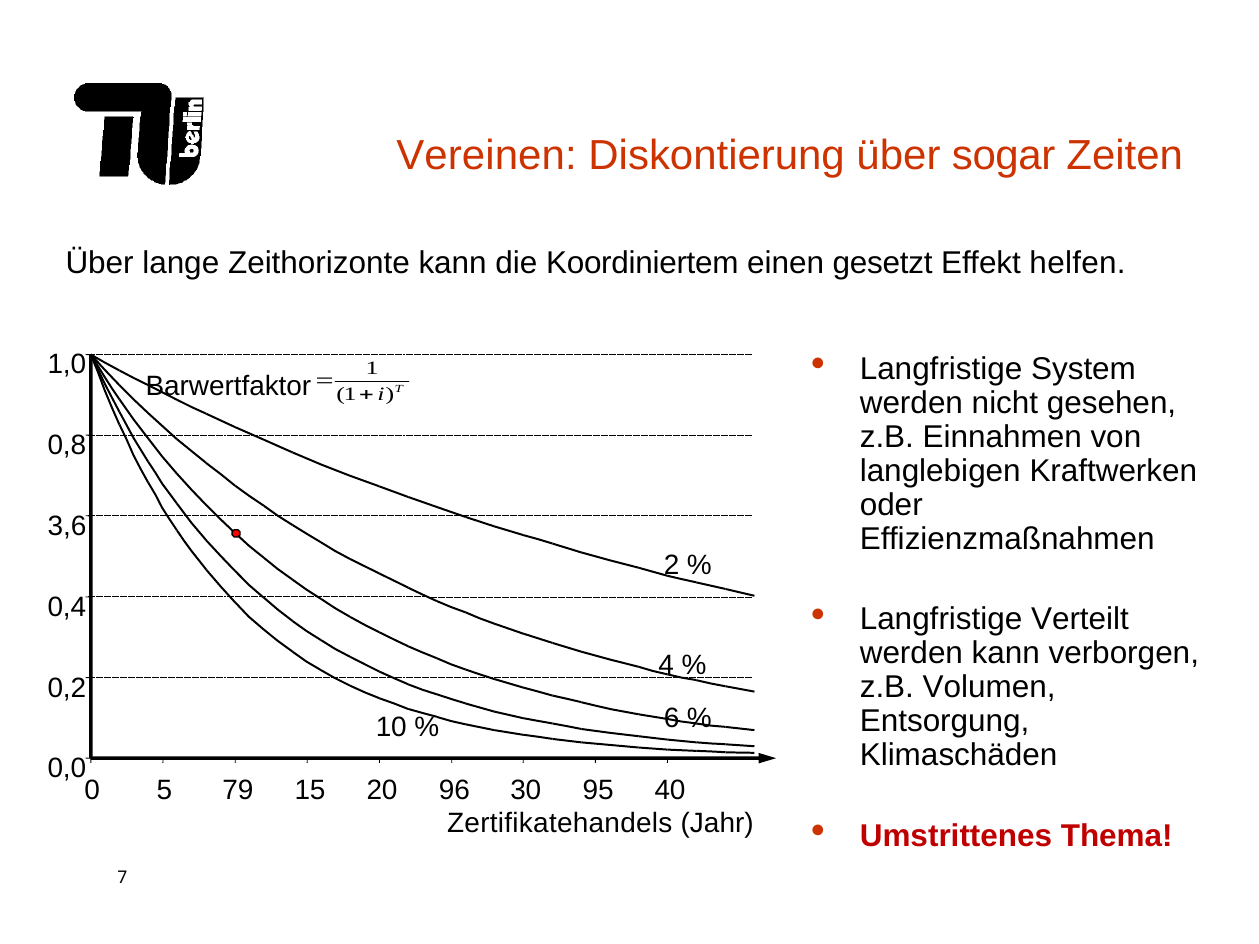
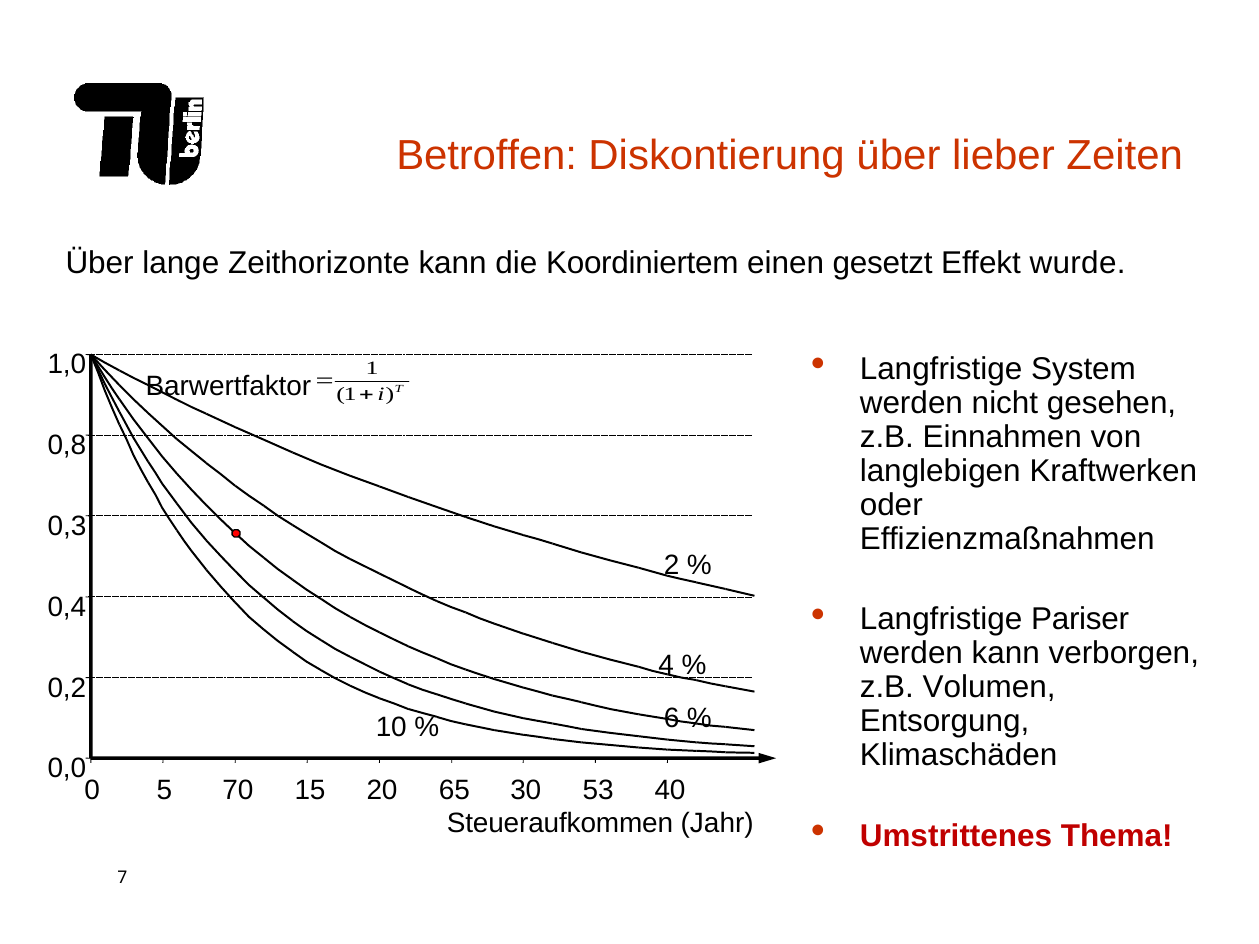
Vereinen: Vereinen -> Betroffen (487, 155)
sogar: sogar -> lieber (1003, 155)
helfen: helfen -> wurde (1078, 264)
3,6: 3,6 -> 0,3 (67, 526)
Verteilt: Verteilt -> Pariser (1080, 620)
79: 79 -> 70 (238, 790)
96: 96 -> 65 (454, 790)
95: 95 -> 53 (598, 790)
Zertifikatehandels: Zertifikatehandels -> Steueraufkommen (560, 824)
